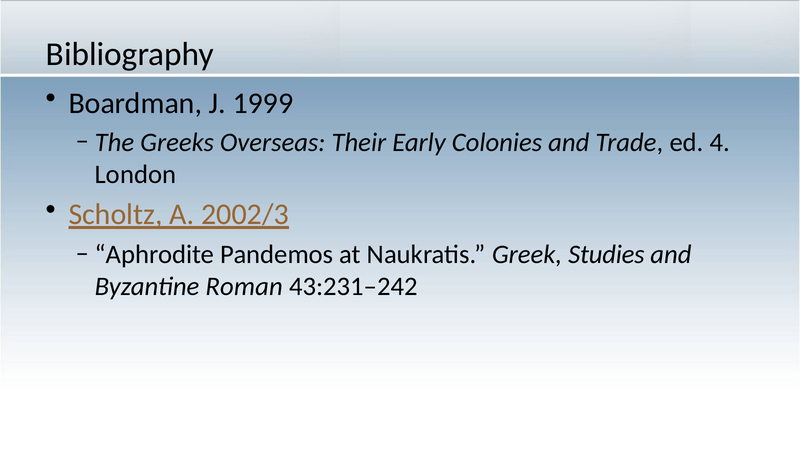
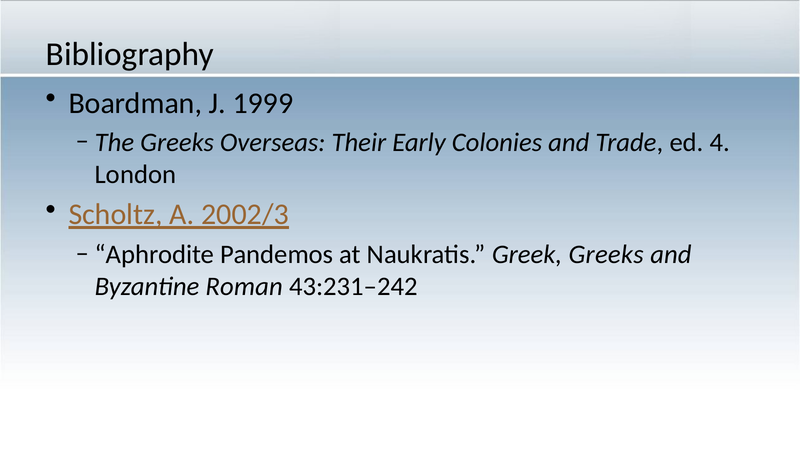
Greek Studies: Studies -> Greeks (606, 254)
